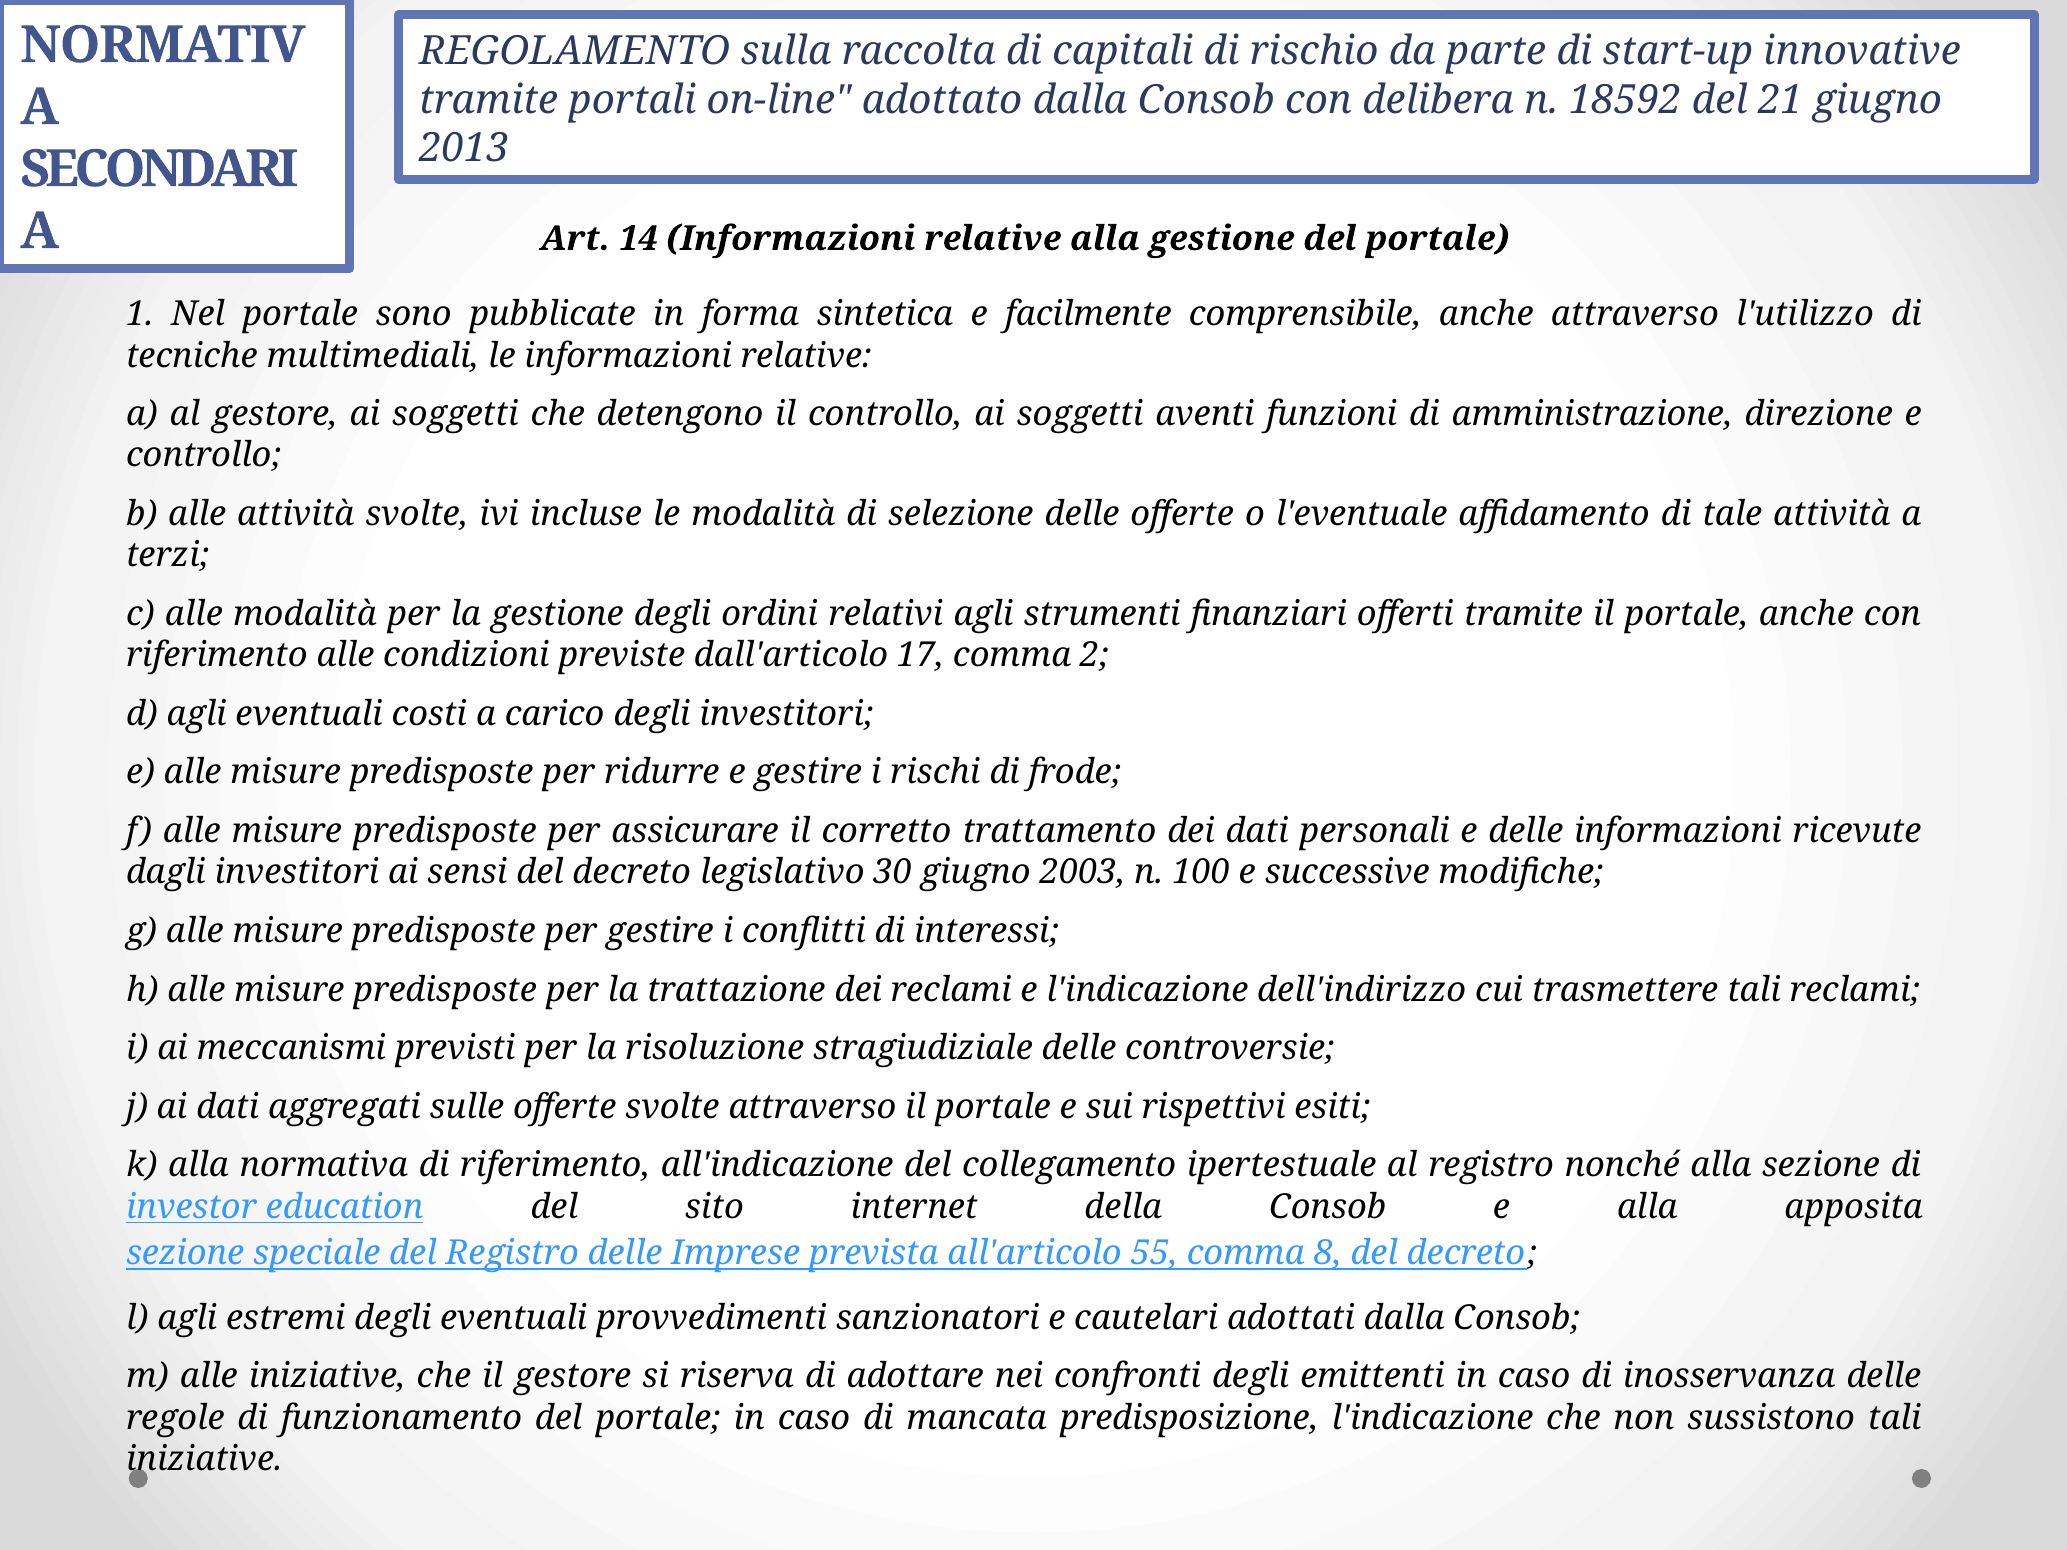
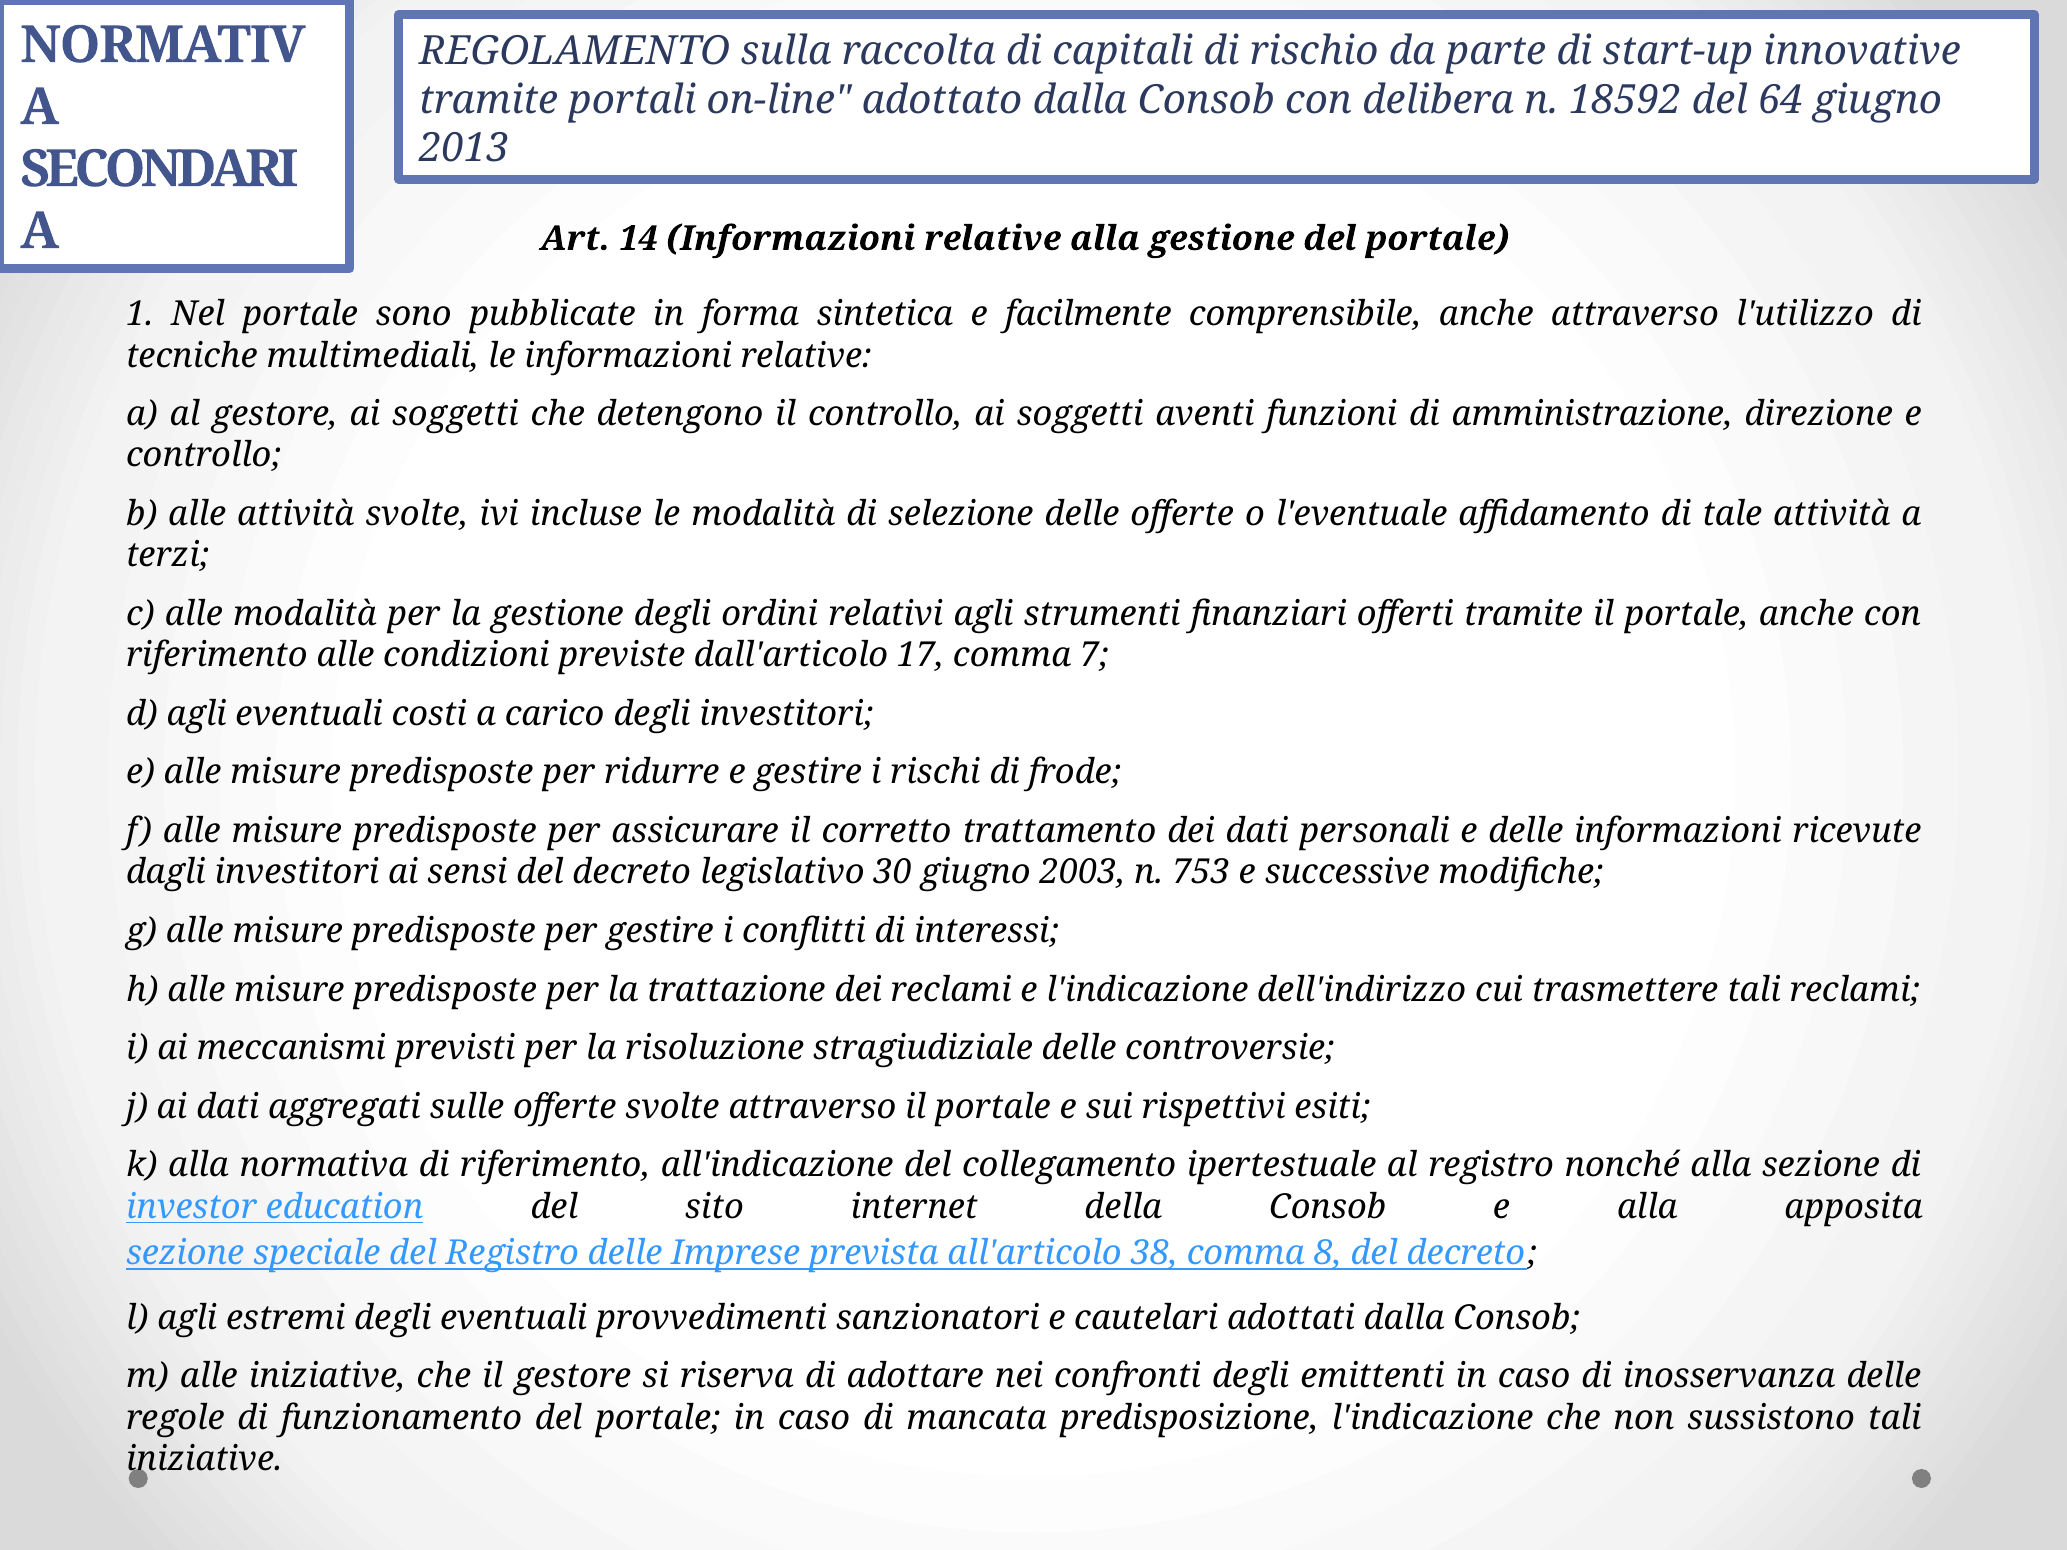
21: 21 -> 64 (1780, 100)
2: 2 -> 7 (1094, 656)
100: 100 -> 753 (1201, 873)
55: 55 -> 38 (1154, 1254)
